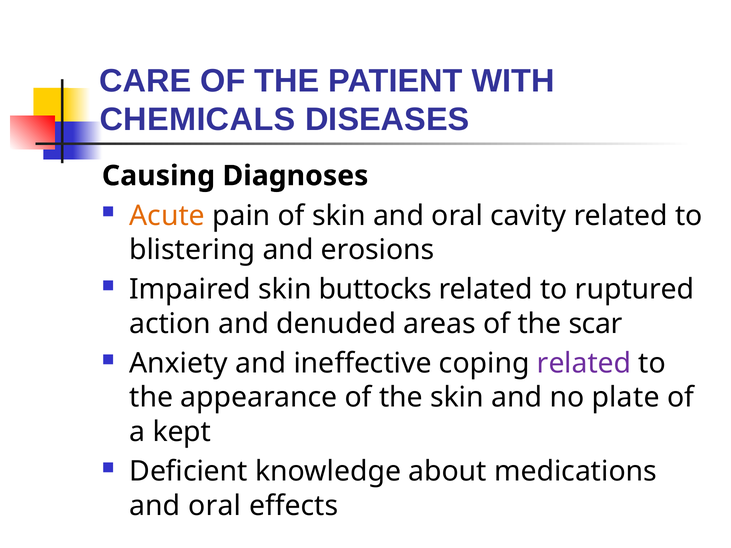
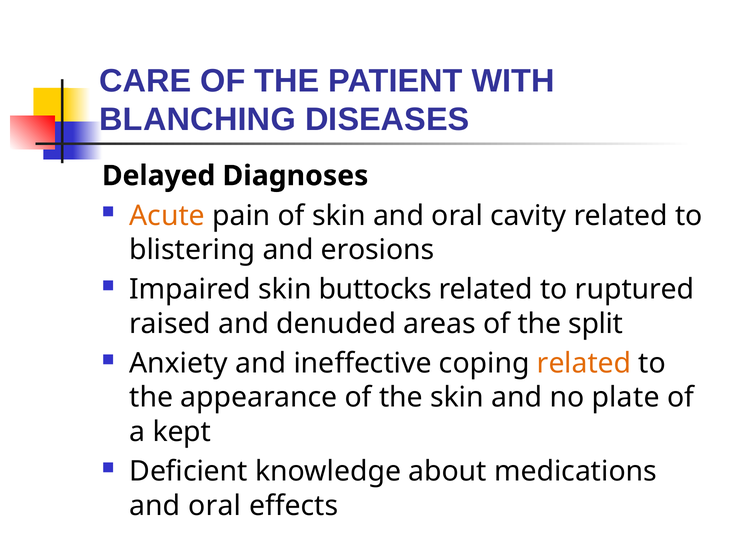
CHEMICALS: CHEMICALS -> BLANCHING (198, 120)
Causing: Causing -> Delayed (159, 176)
action: action -> raised (170, 324)
scar: scar -> split (596, 324)
related colour: purple -> orange (584, 364)
